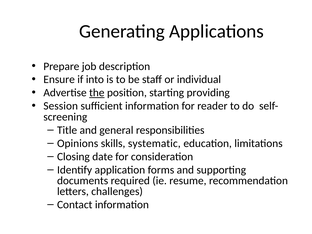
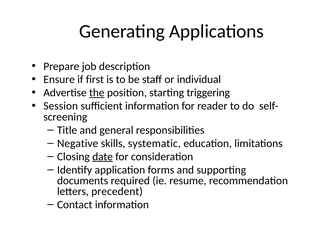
into: into -> first (95, 80)
providing: providing -> triggering (208, 93)
Opinions: Opinions -> Negative (78, 143)
date underline: none -> present (103, 157)
challenges: challenges -> precedent (117, 191)
